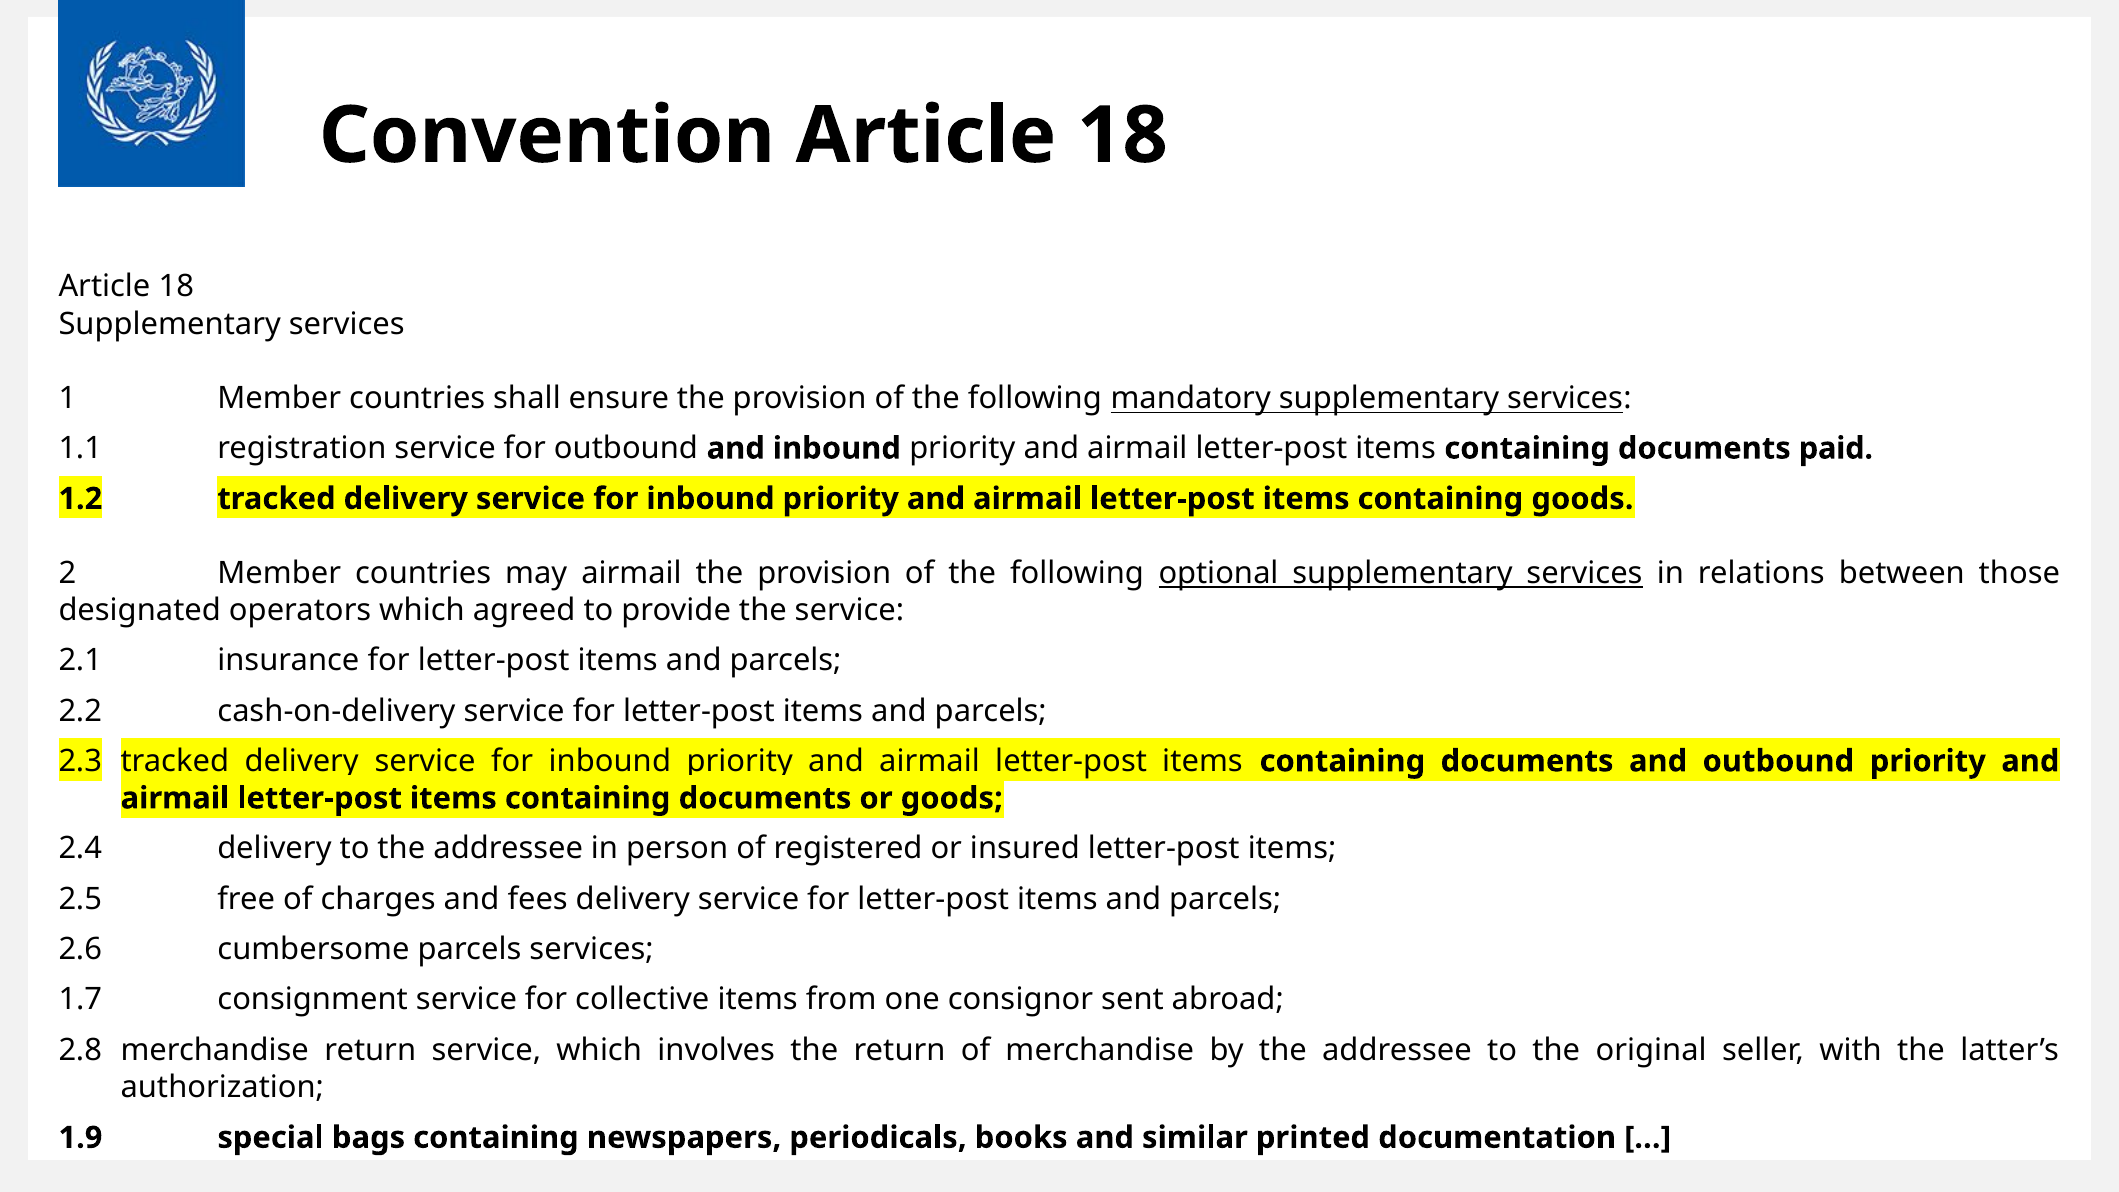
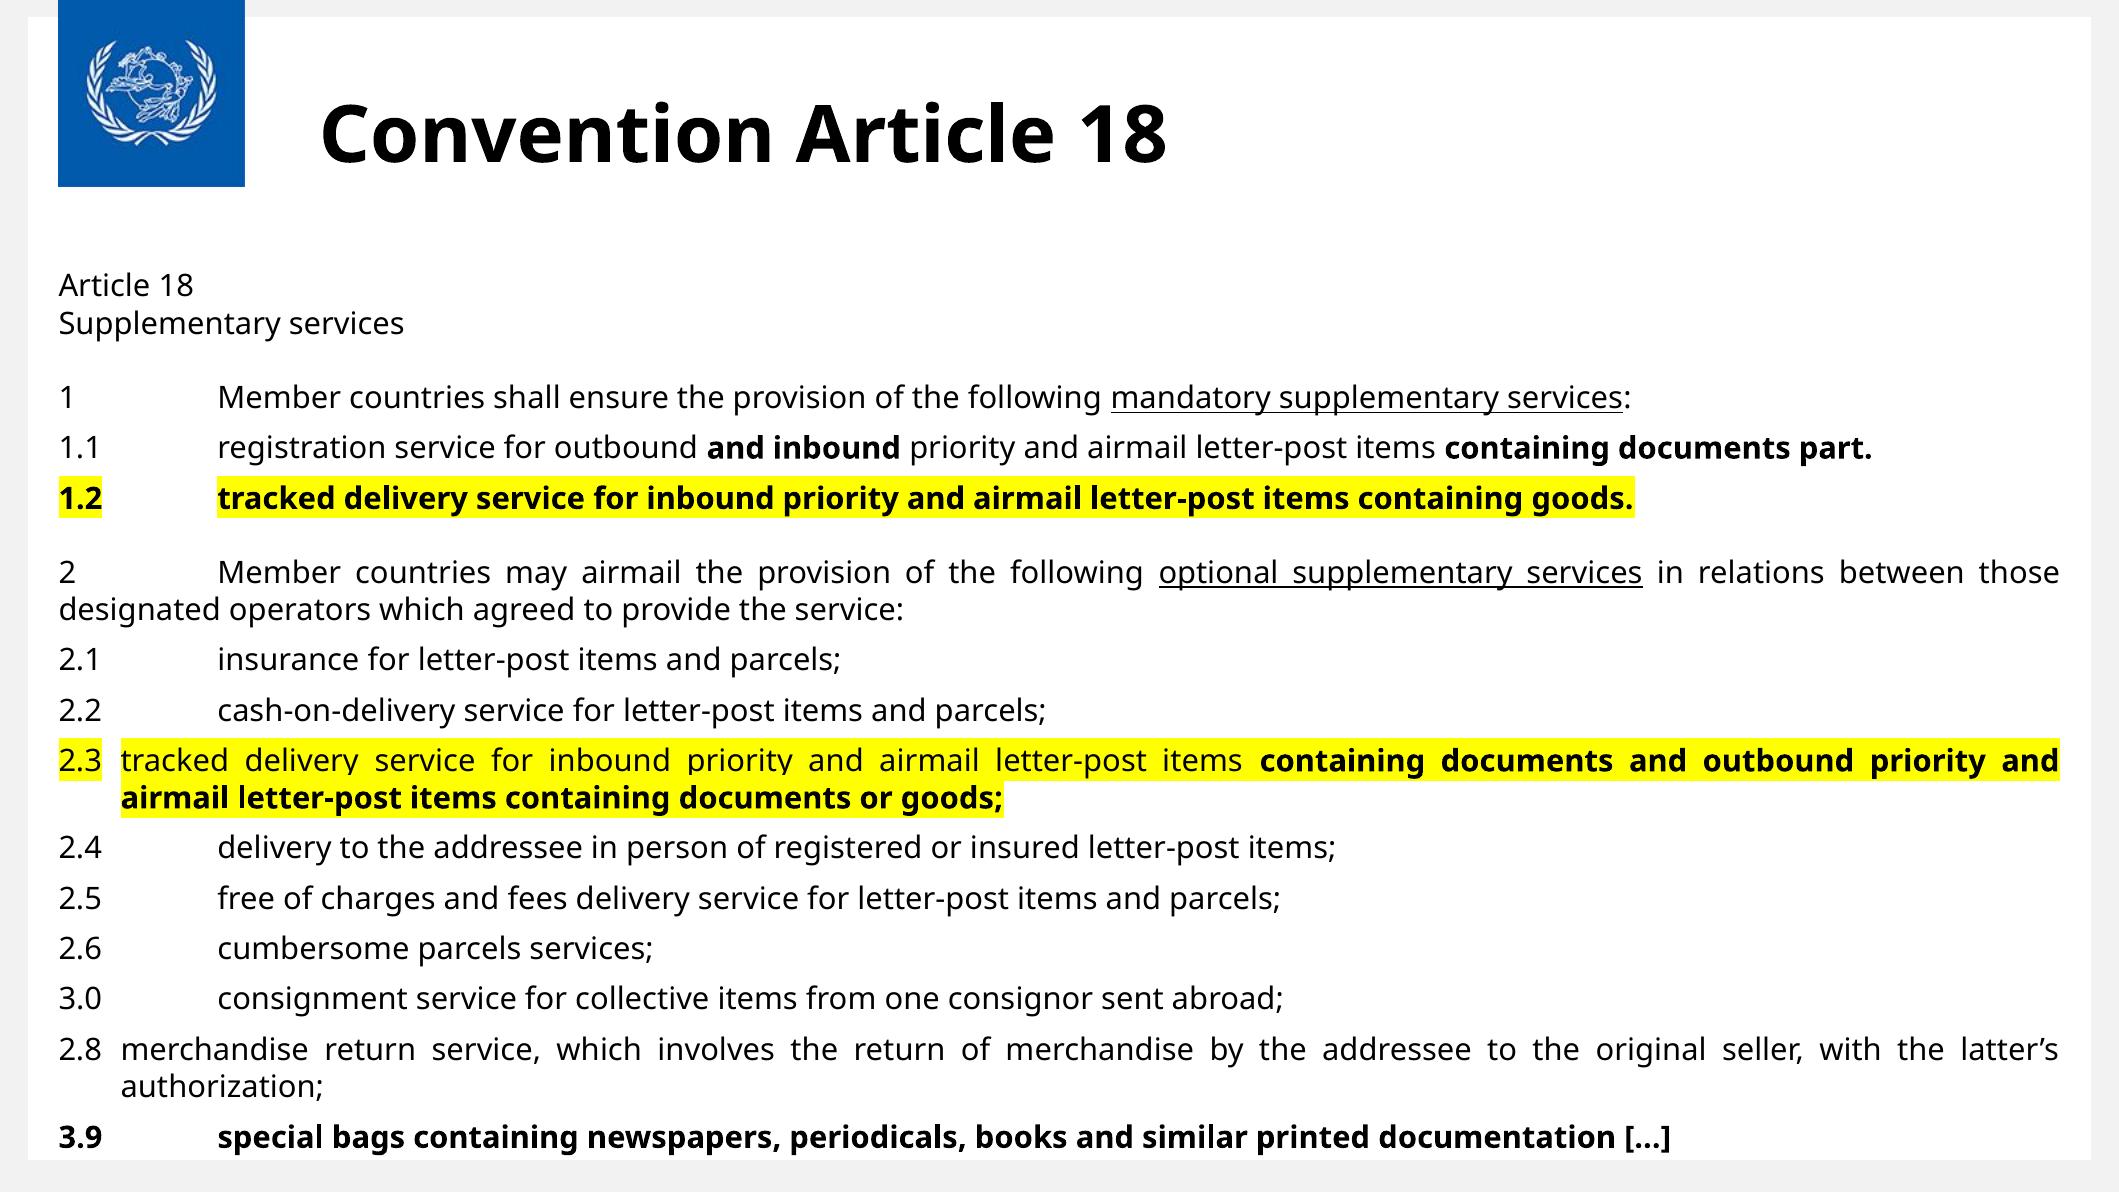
paid: paid -> part (1836, 448)
1.7: 1.7 -> 3.0 (80, 1000)
1.9: 1.9 -> 3.9 (80, 1138)
